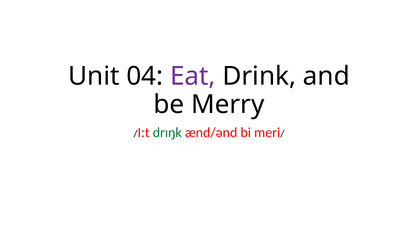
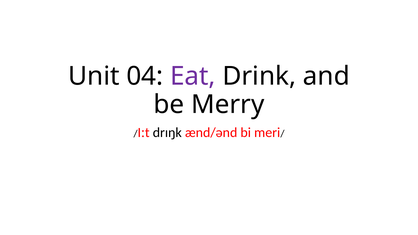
drɪŋk colour: green -> black (167, 133)
